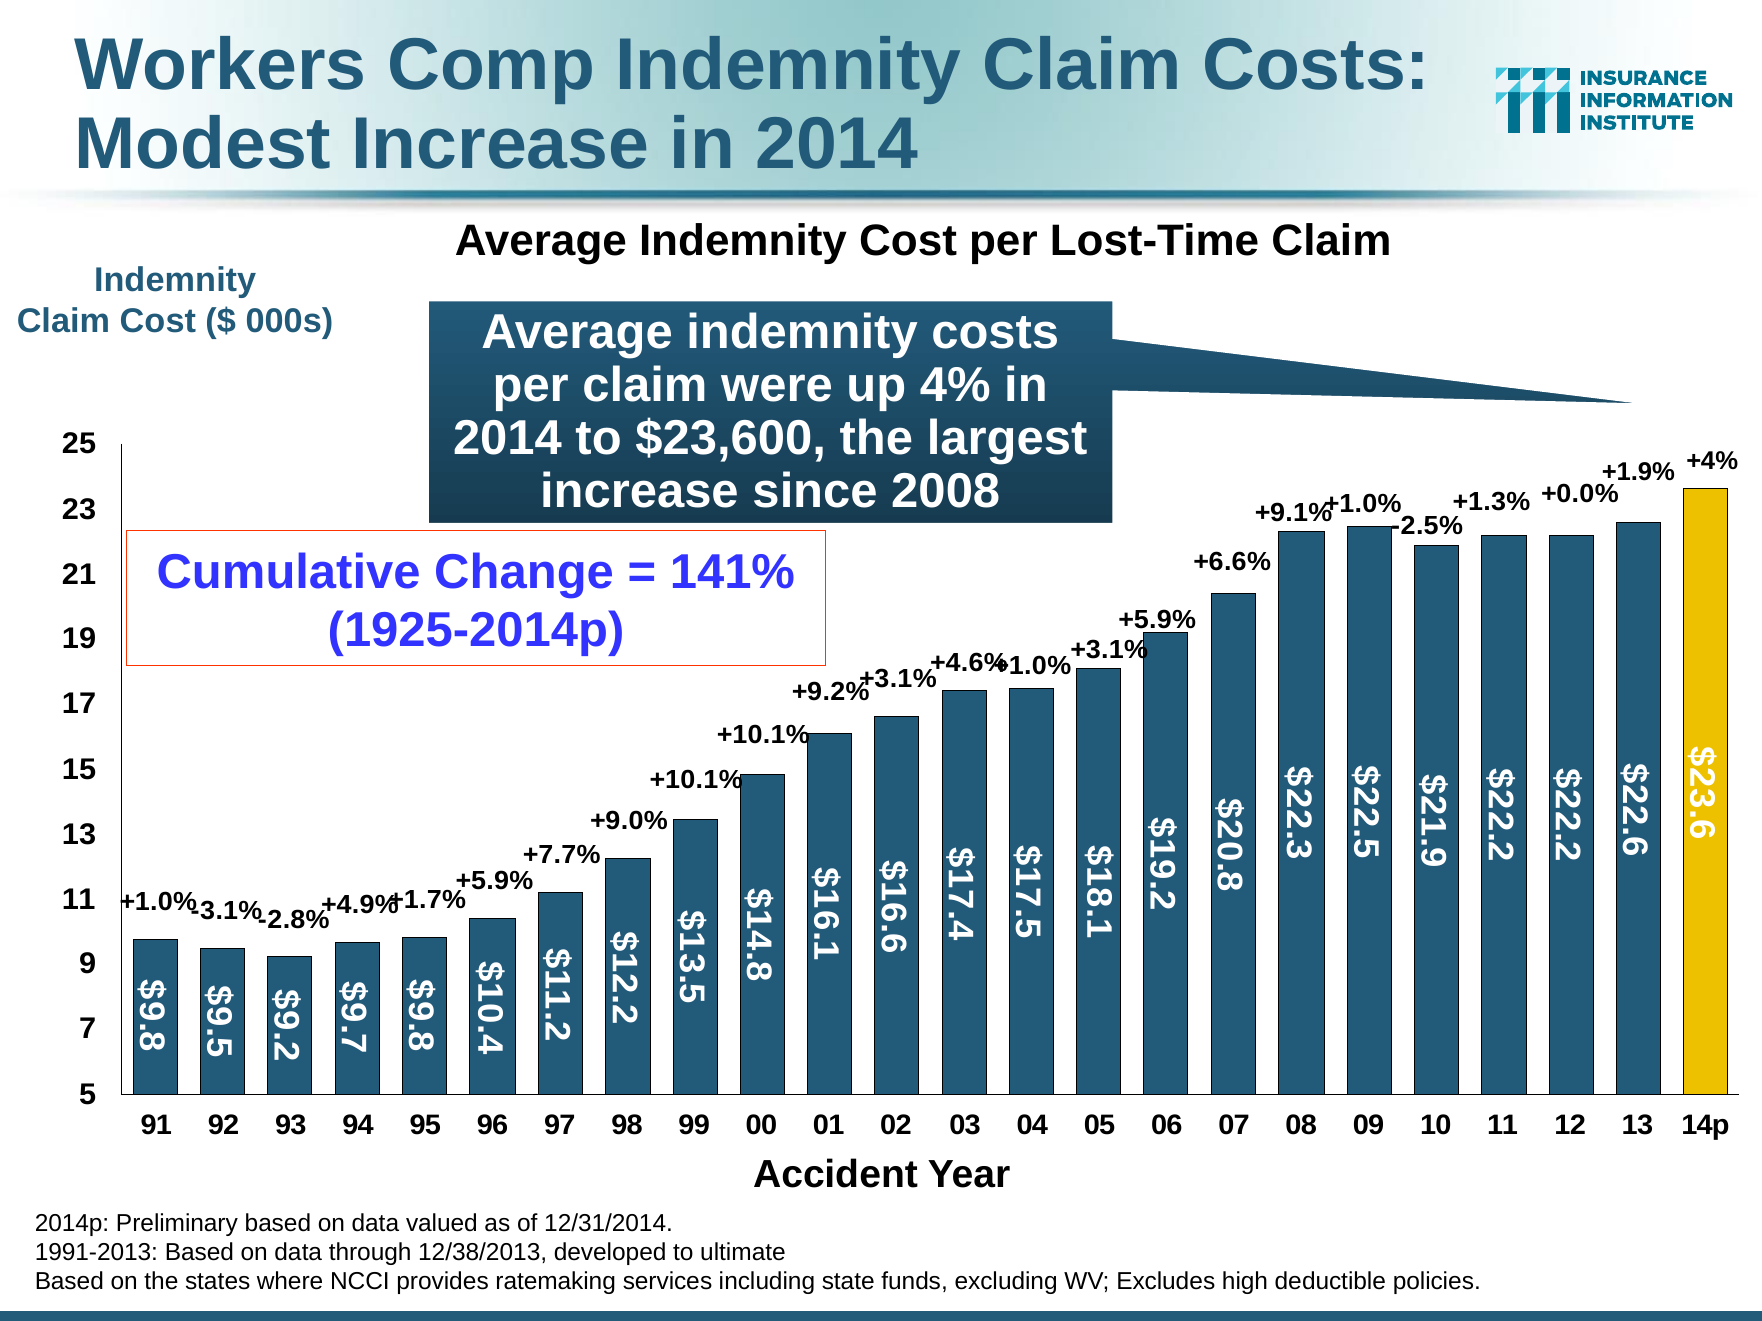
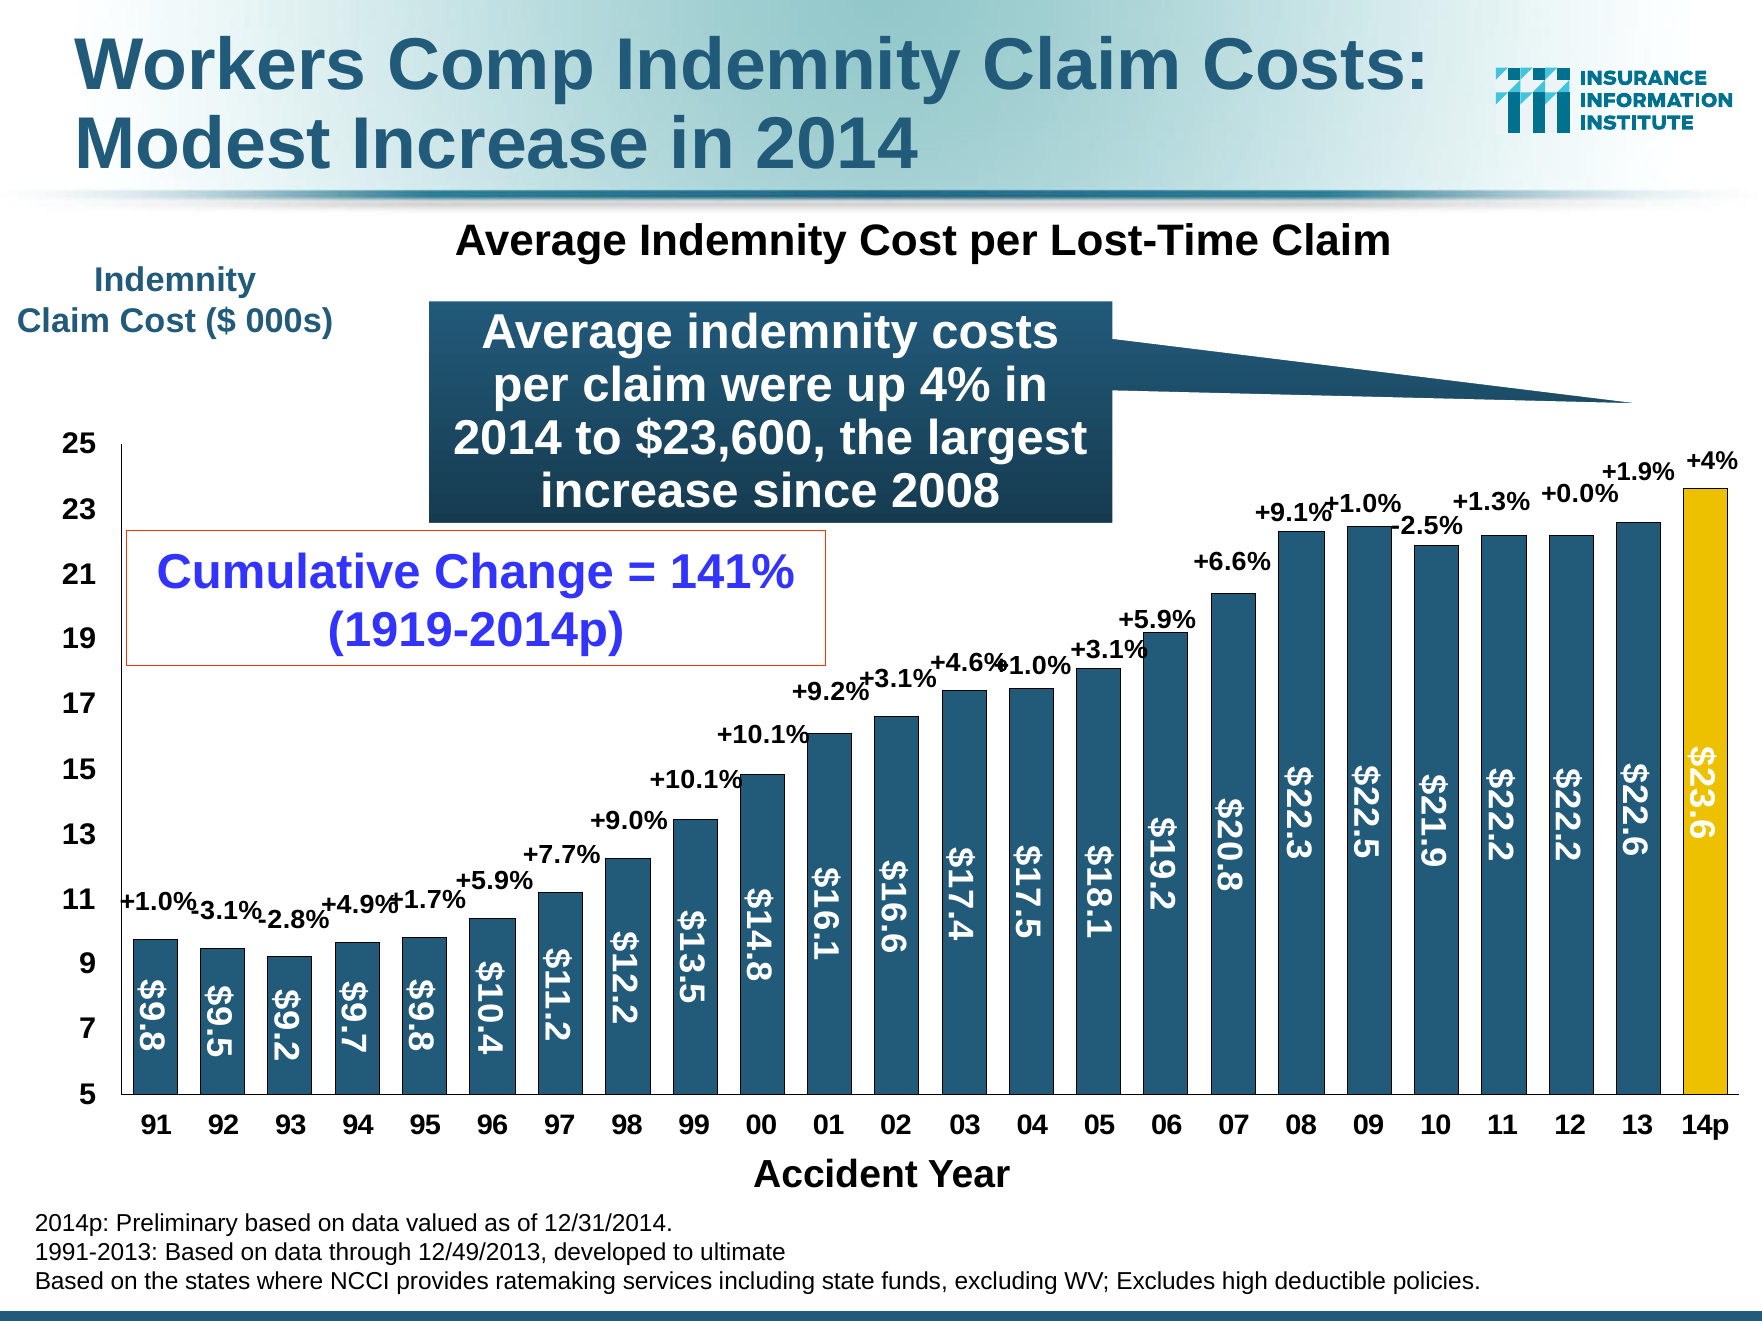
1925-2014p: 1925-2014p -> 1919-2014p (476, 631)
12/38/2013: 12/38/2013 -> 12/49/2013 (483, 1253)
